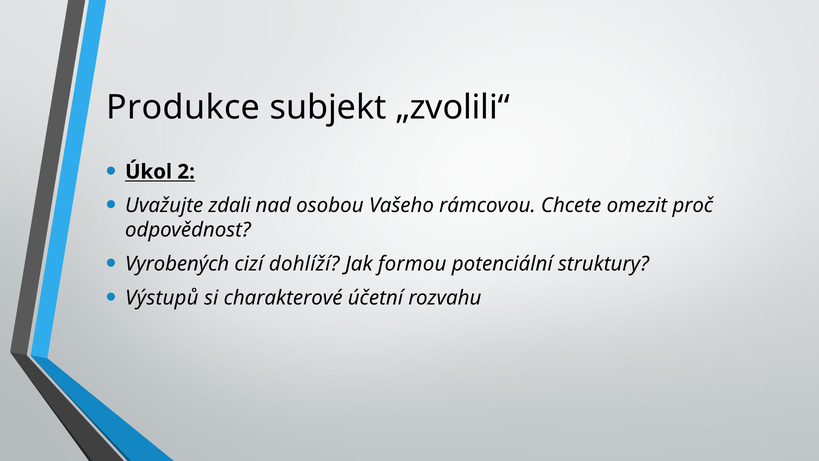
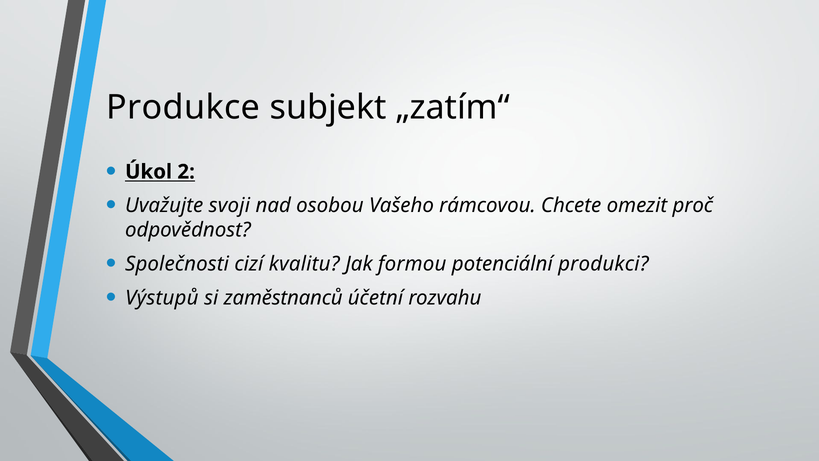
„zvolili“: „zvolili“ -> „zatím“ (453, 107)
zdali: zdali -> svoji (229, 205)
Vyrobených: Vyrobených -> Společnosti (177, 264)
dohlíží: dohlíží -> kvalitu (304, 264)
struktury: struktury -> produkci (603, 264)
charakterové: charakterové -> zaměstnanců (283, 298)
